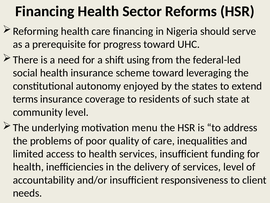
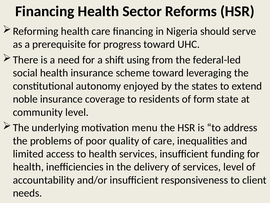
terms: terms -> noble (25, 99)
such: such -> form (204, 99)
